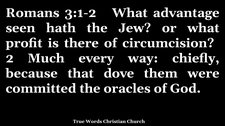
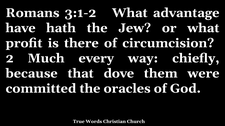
seen: seen -> have (21, 28)
